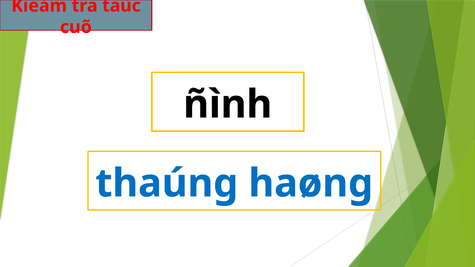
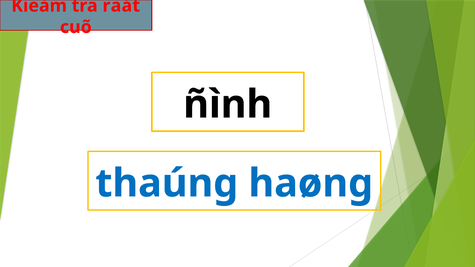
taùc: taùc -> raát (121, 6)
